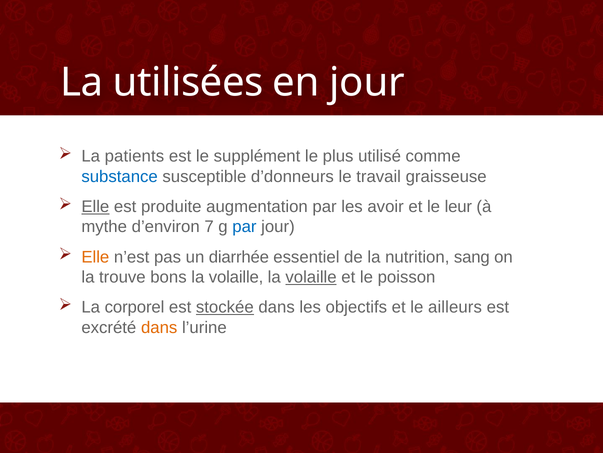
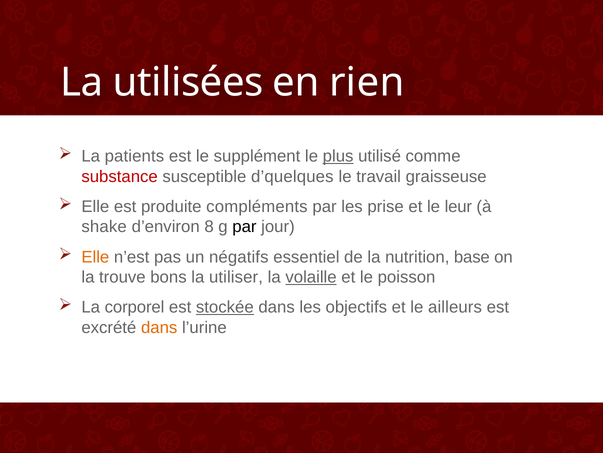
en jour: jour -> rien (367, 82)
plus underline: none -> present (338, 156)
substance colour: blue -> red (120, 176)
d’donneurs: d’donneurs -> d’quelques (292, 176)
Elle underline: present -> none (95, 206)
augmentation: augmentation -> compléments (257, 206)
avoir: avoir -> prise (386, 206)
mythe: mythe -> shake (104, 226)
7: 7 -> 8 (209, 226)
par colour: blue -> black (244, 226)
diarrhée: diarrhée -> négatifs (239, 257)
sang: sang -> base (472, 257)
volaille: volaille -> utiliser (236, 277)
